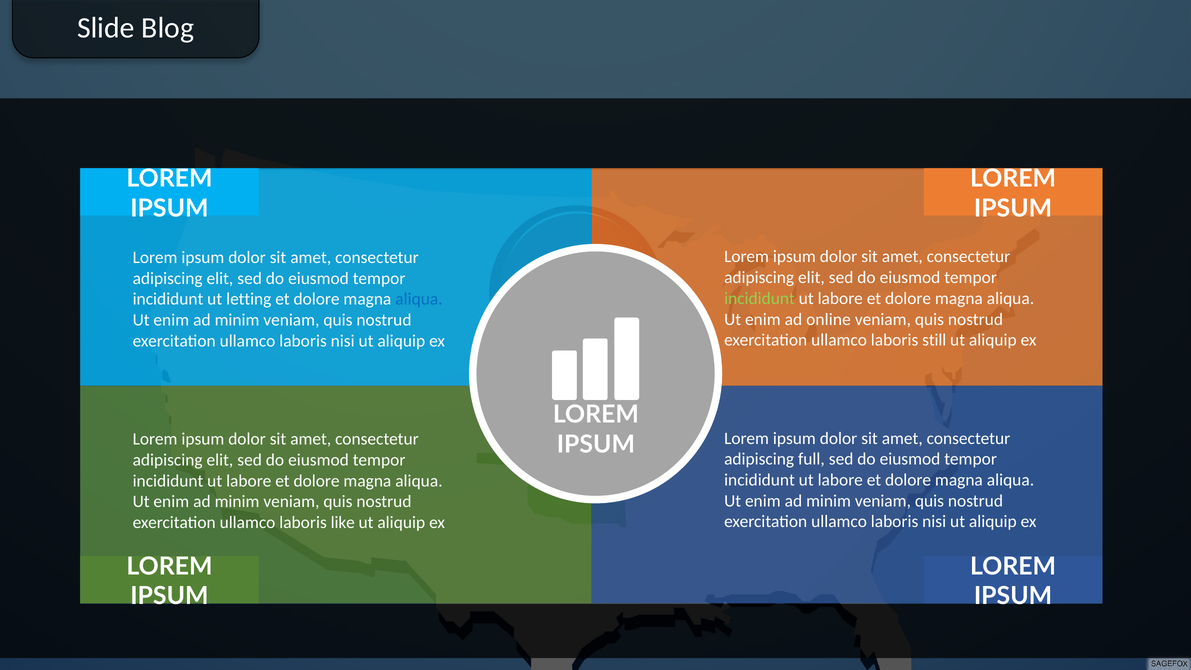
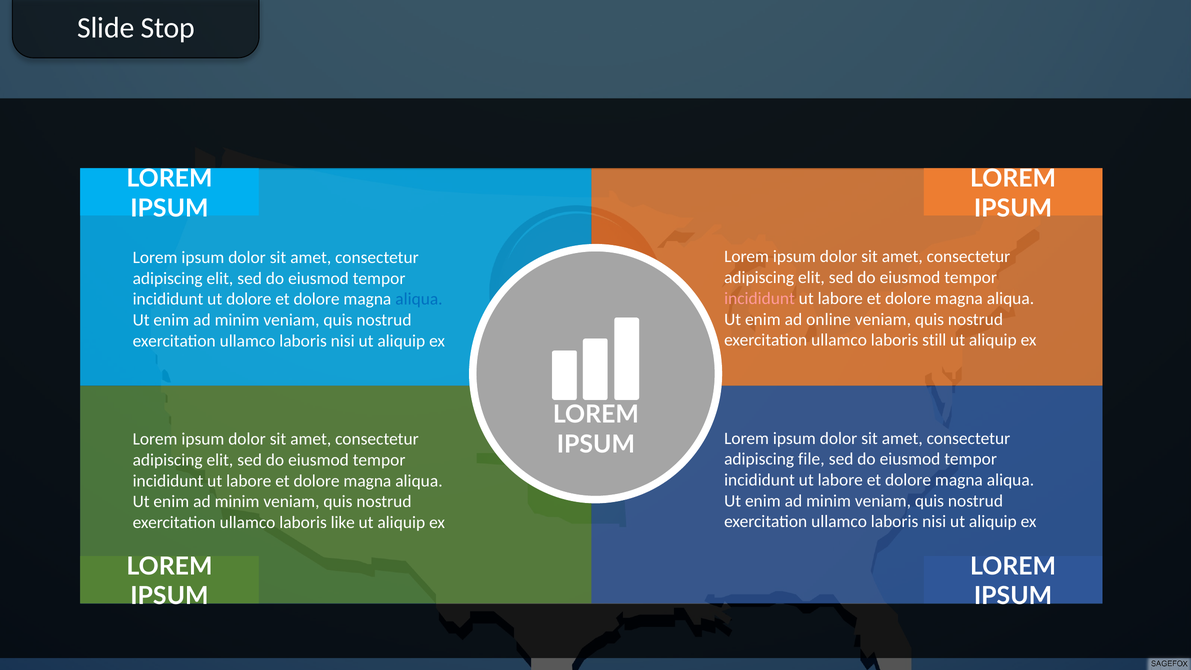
Blog: Blog -> Stop (168, 28)
incididunt colour: light green -> pink (759, 298)
ut letting: letting -> dolore (249, 299)
full: full -> file (811, 459)
